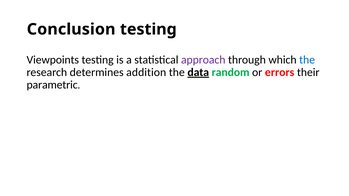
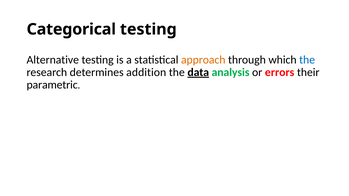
Conclusion: Conclusion -> Categorical (71, 29)
Viewpoints: Viewpoints -> Alternative (53, 60)
approach colour: purple -> orange (203, 60)
random: random -> analysis (231, 72)
